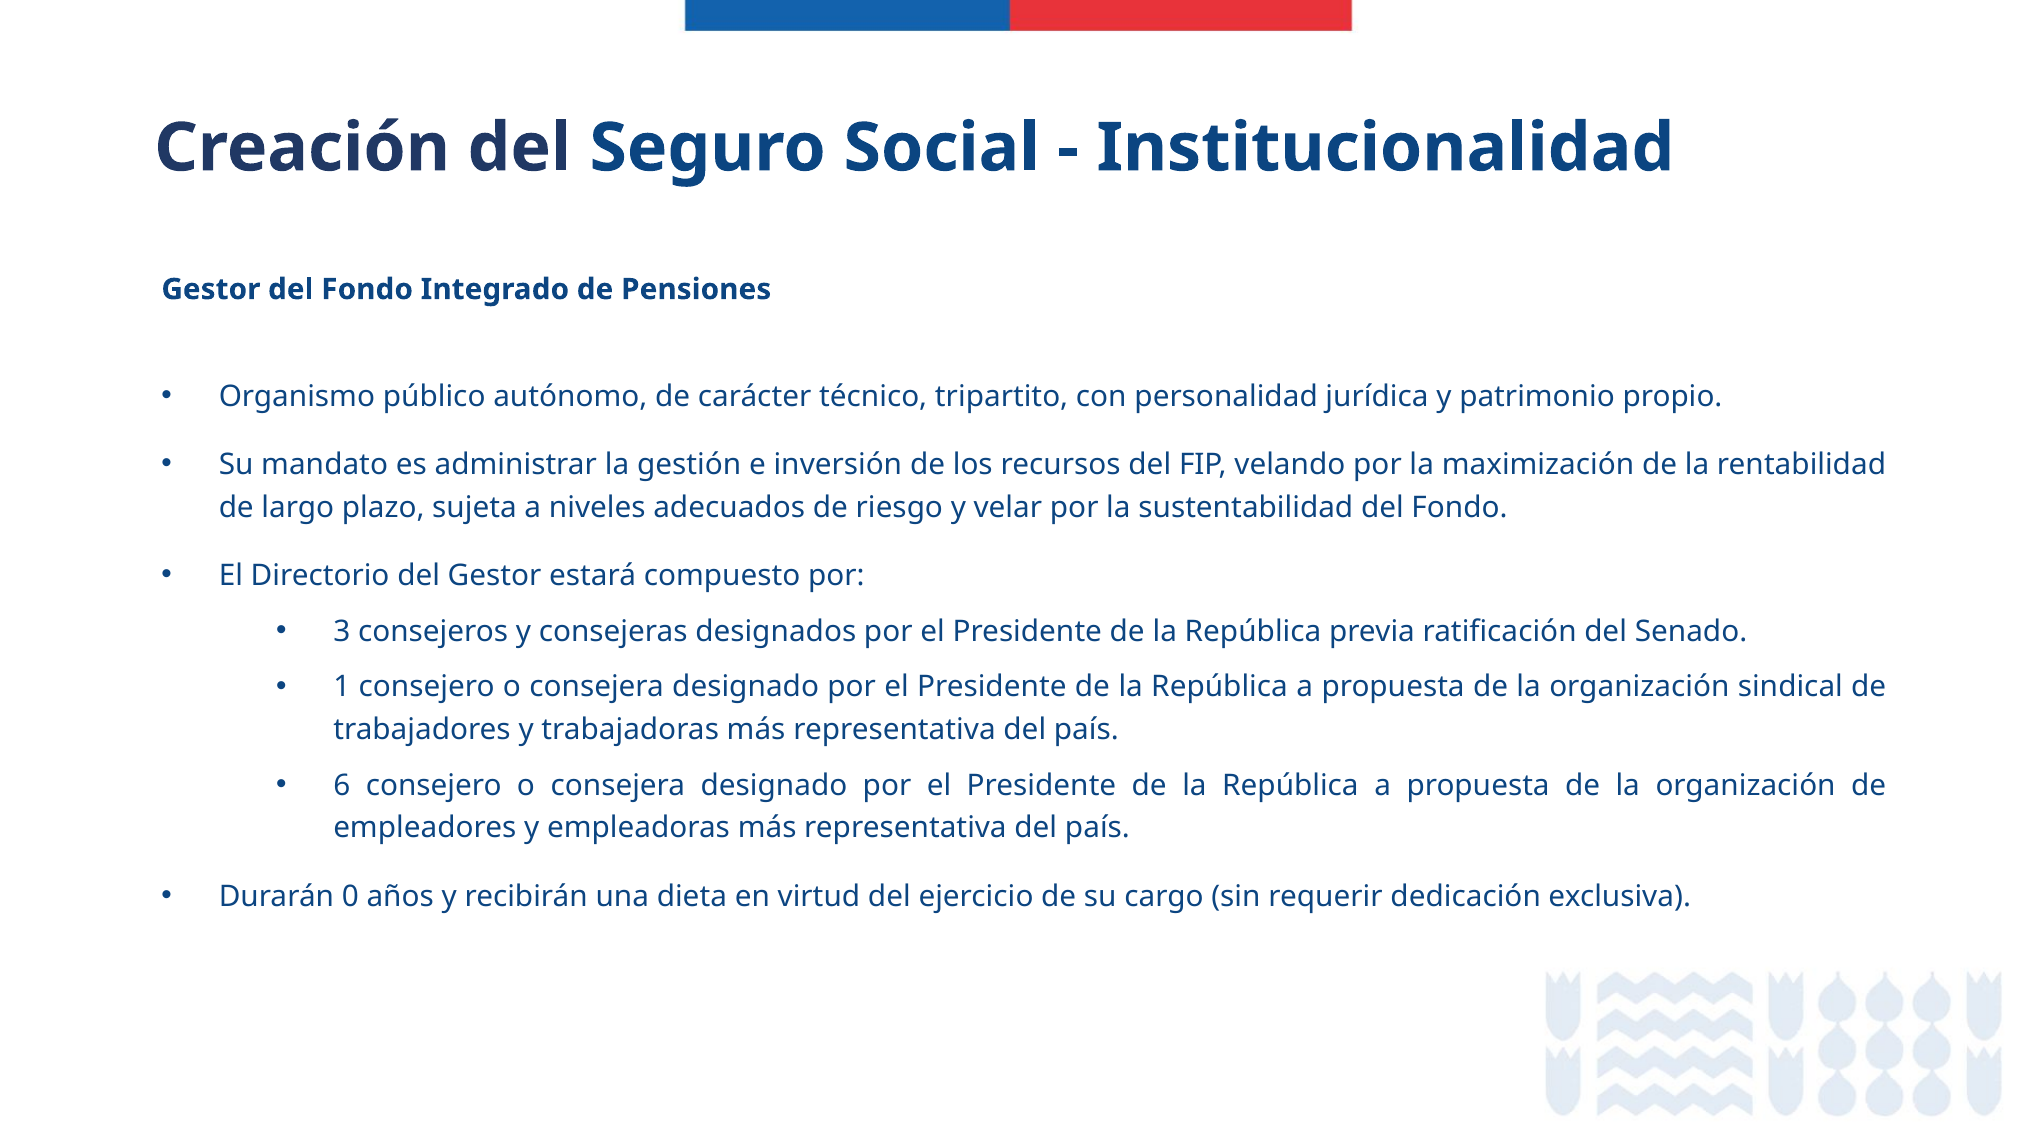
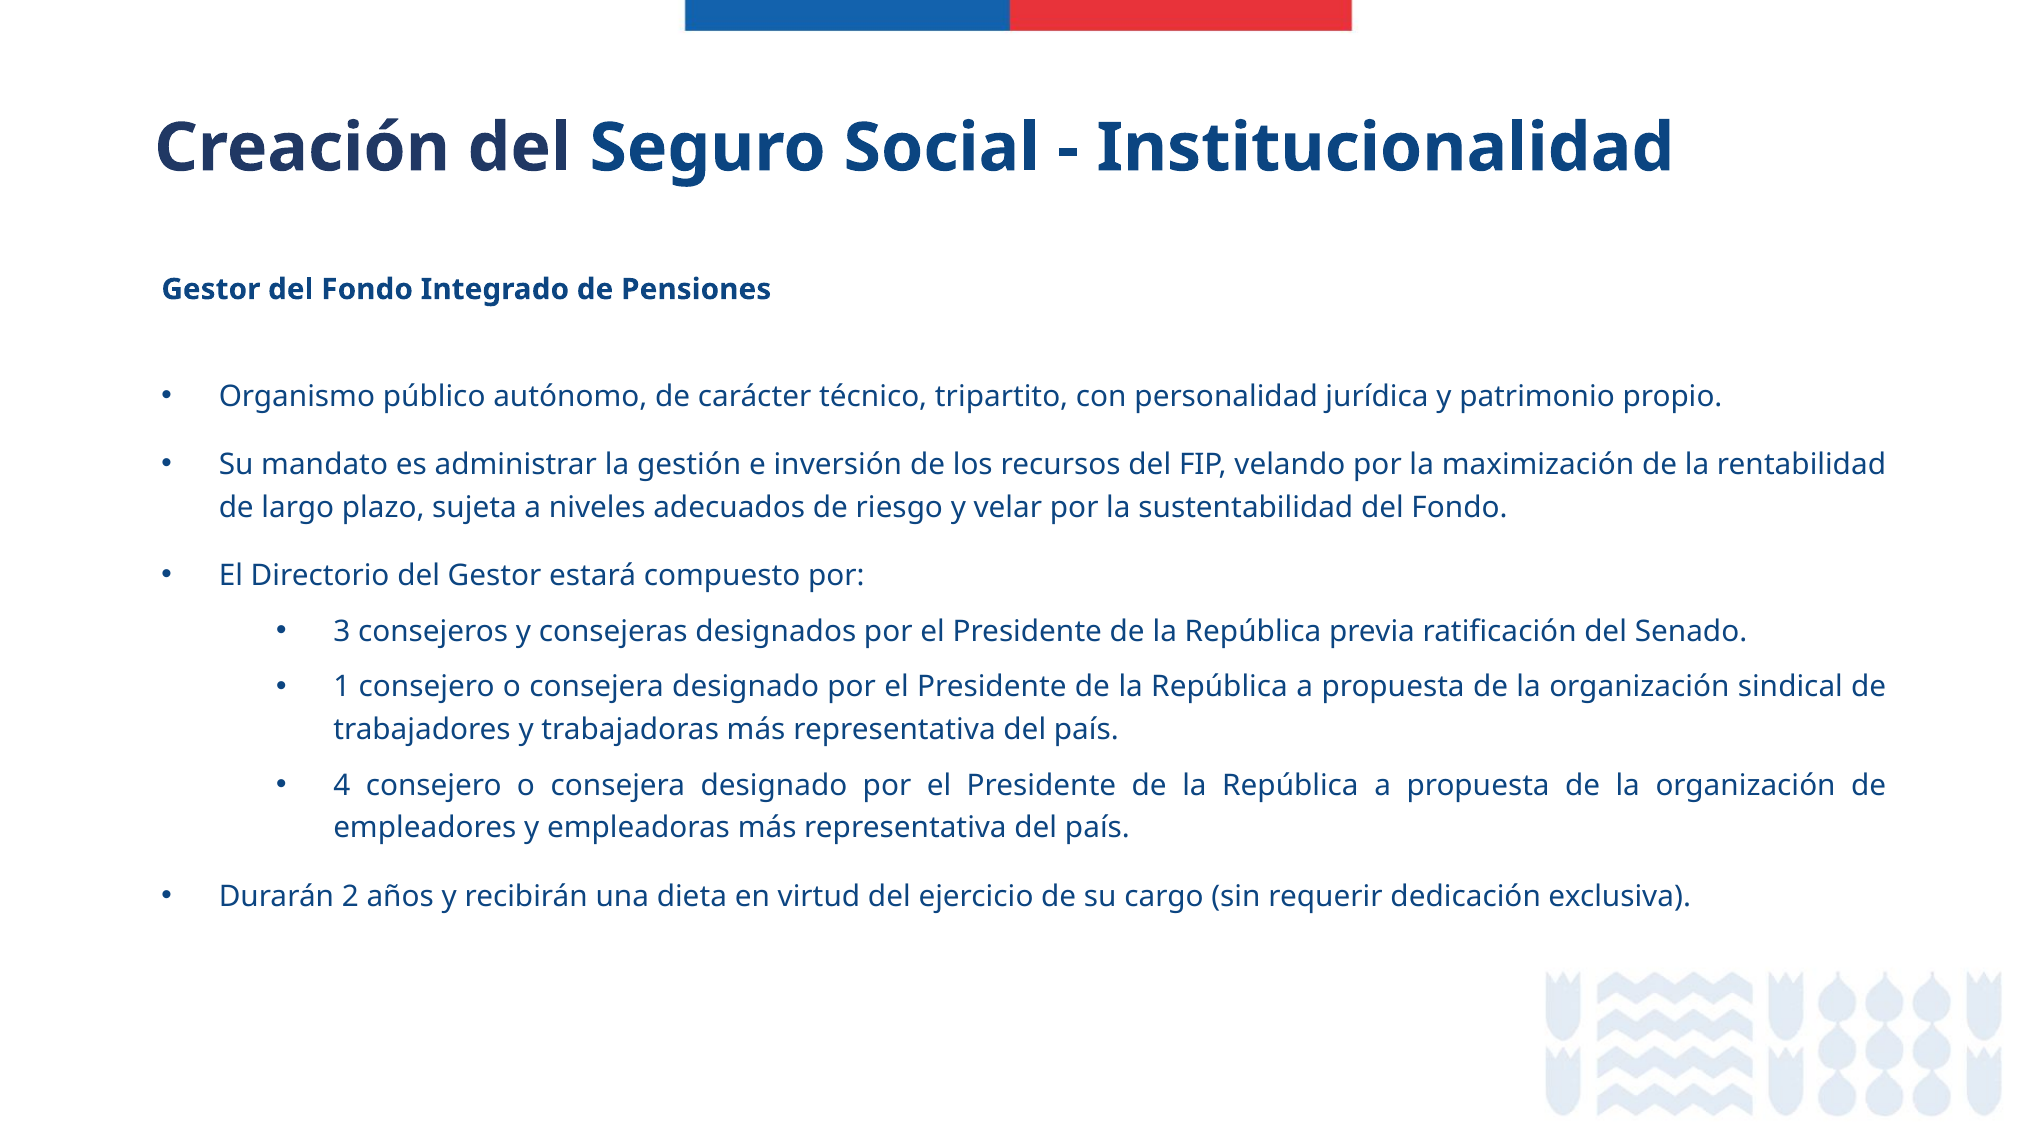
6: 6 -> 4 (342, 785)
0: 0 -> 2 (350, 896)
